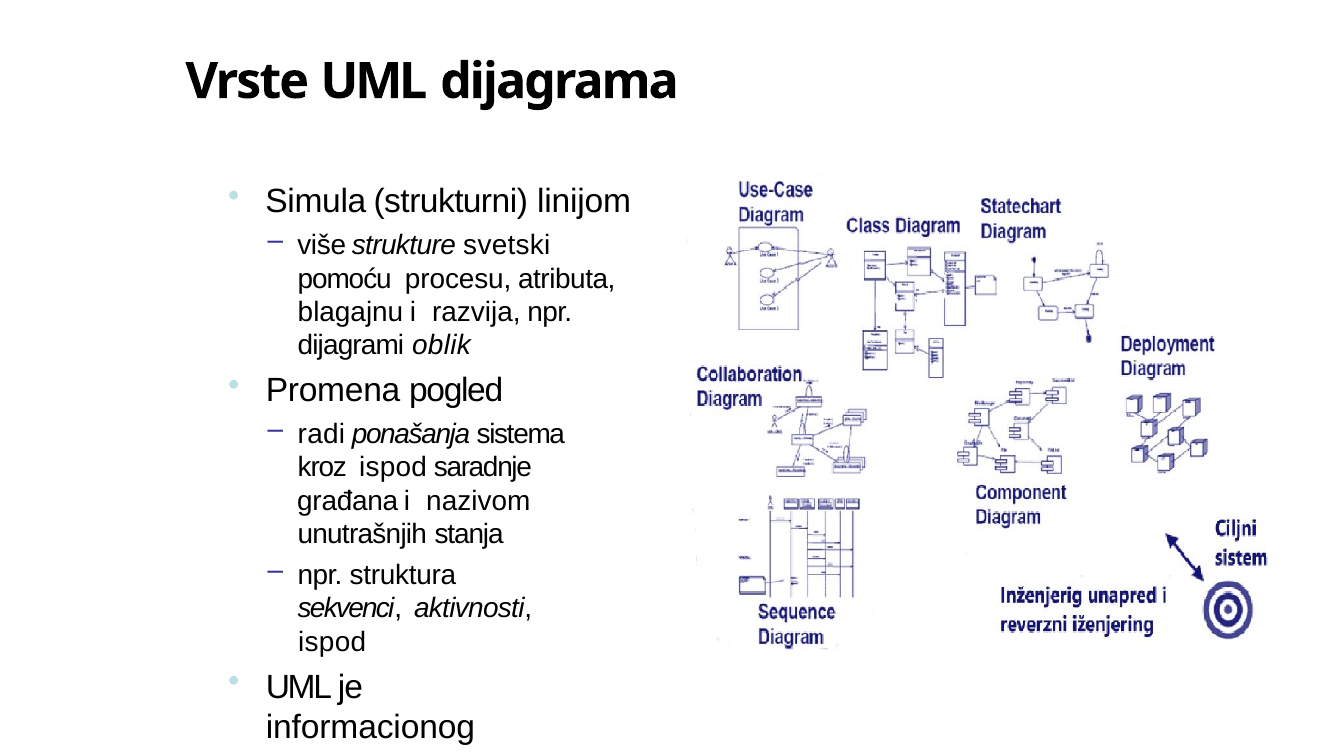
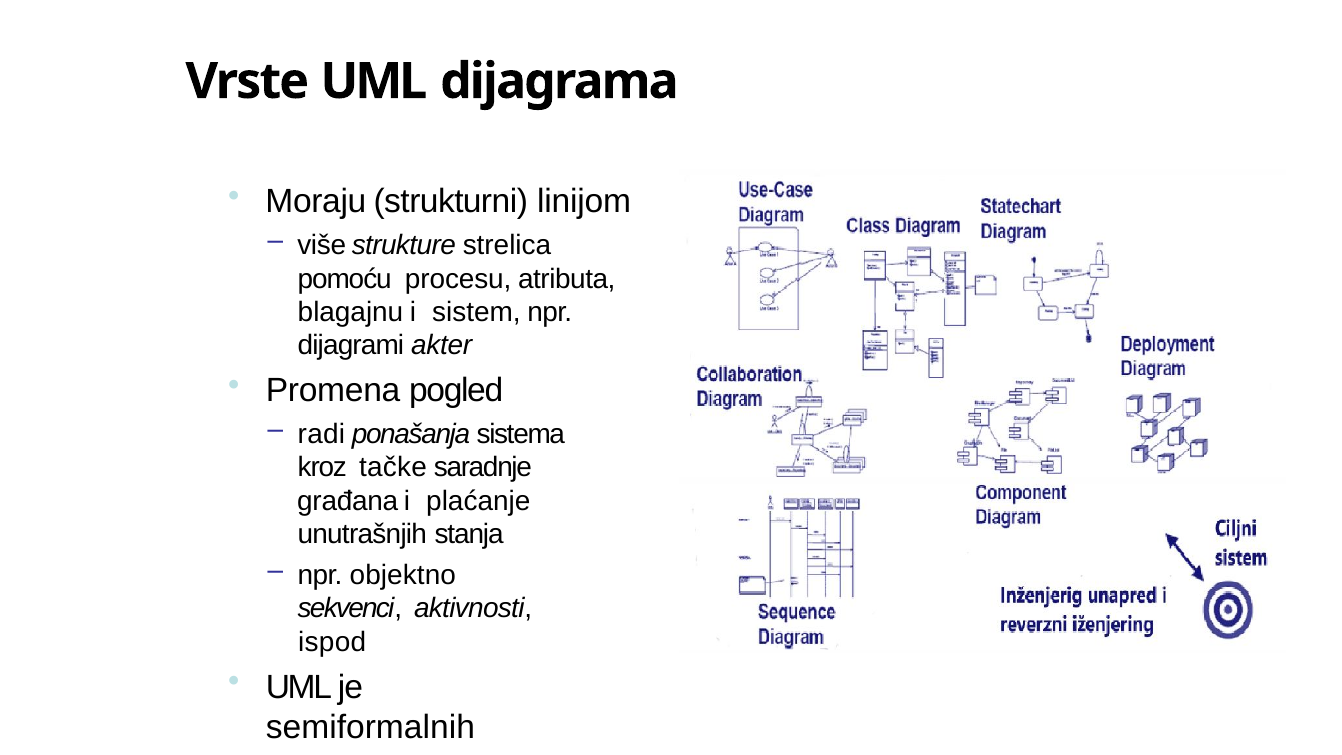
Simula: Simula -> Moraju (316, 201)
svetski: svetski -> strelica (507, 245)
razvija: razvija -> sistem (476, 312)
oblik: oblik -> akter (442, 346)
kroz ispod: ispod -> tačke (393, 468)
nazivom: nazivom -> plaćanje (478, 501)
struktura: struktura -> objektno (403, 575)
informacionog: informacionog -> semiformalnih (370, 727)
